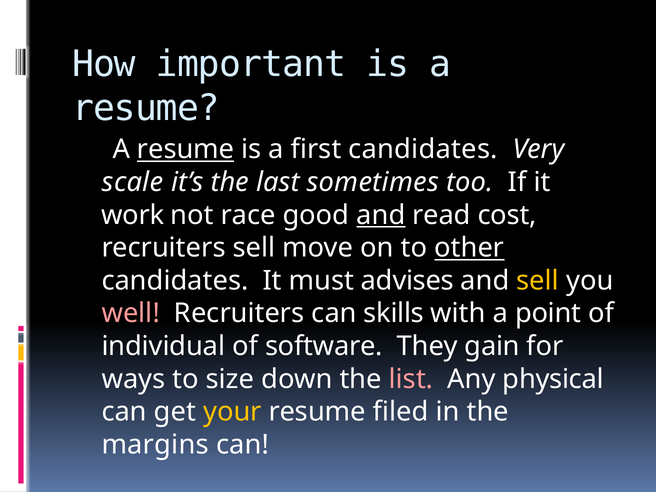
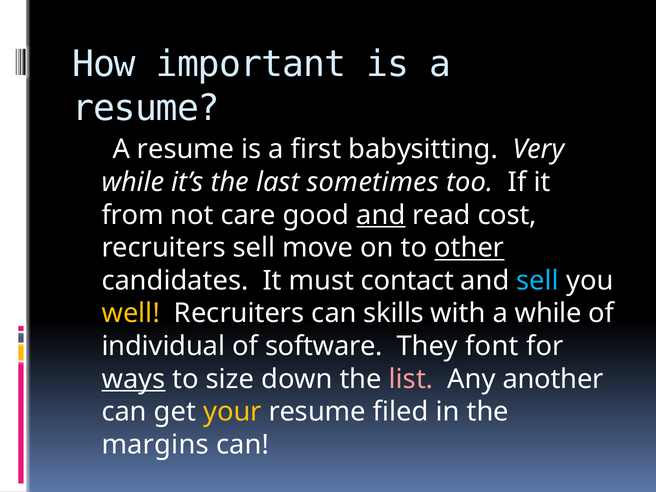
resume underline: present -> none (186, 149)
first candidates: candidates -> babysitting (423, 149)
scale: scale -> while (133, 182)
work: work -> from (133, 215)
race: race -> care (248, 215)
advises: advises -> contact (407, 281)
sell colour: yellow -> light blue (538, 281)
well colour: pink -> yellow (131, 313)
a point: point -> while (548, 313)
gain: gain -> font (492, 346)
ways underline: none -> present (133, 379)
physical: physical -> another (553, 379)
